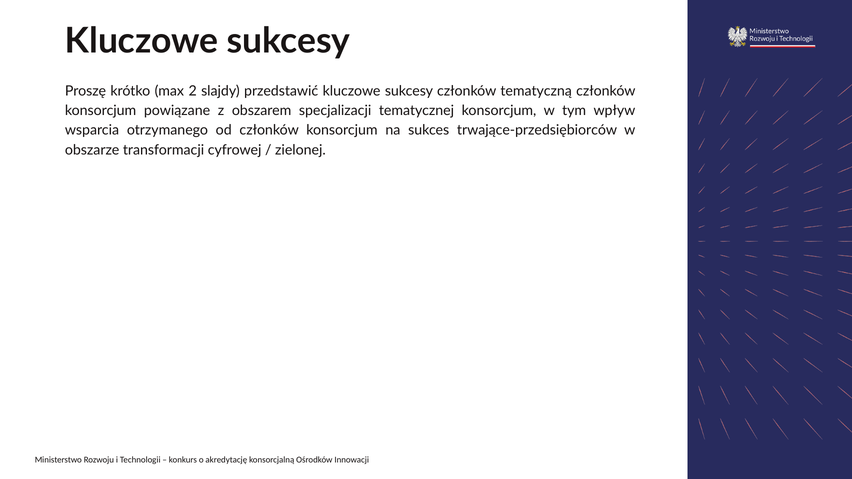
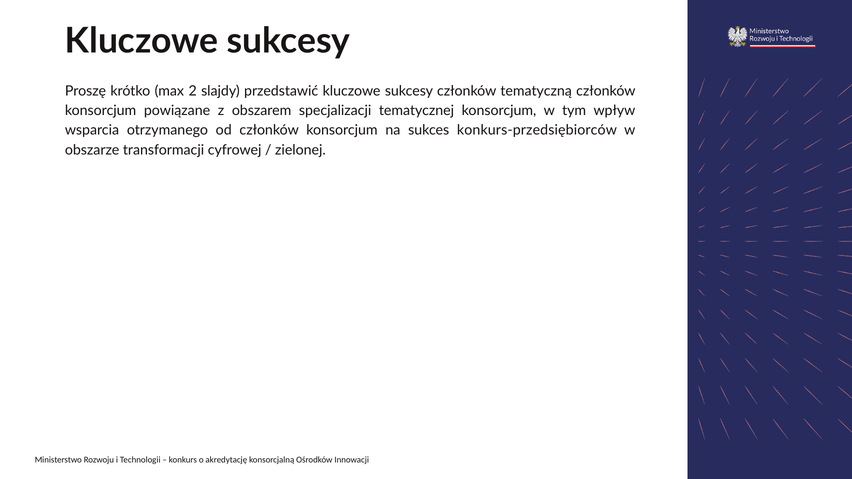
trwające-przedsiębiorców: trwające-przedsiębiorców -> konkurs-przedsiębiorców (537, 130)
